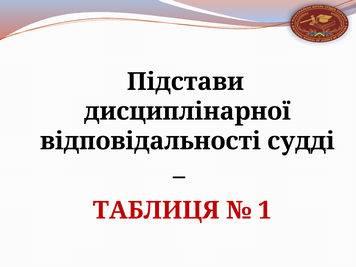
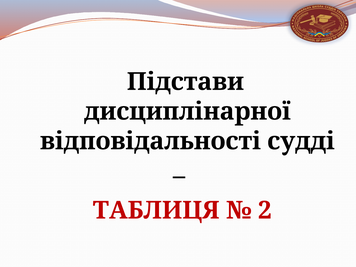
1: 1 -> 2 (265, 210)
